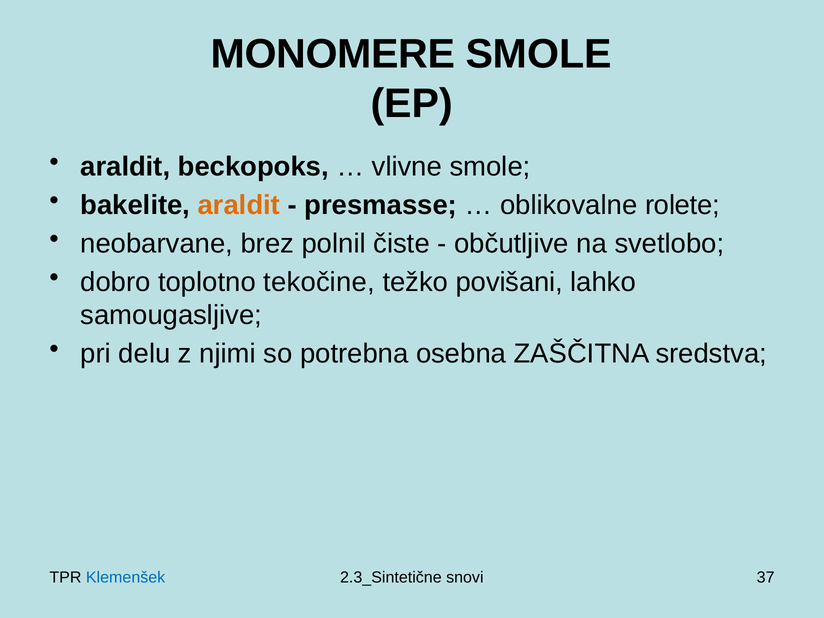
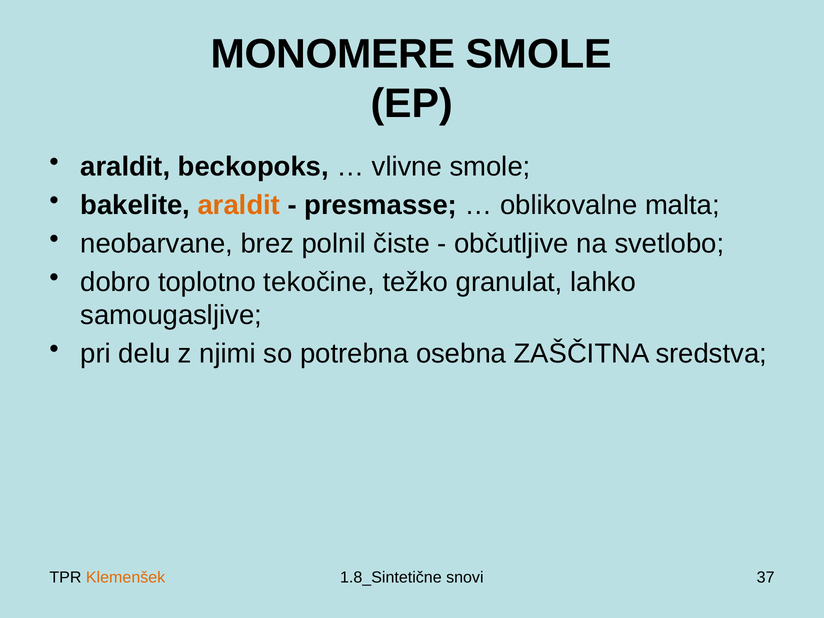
rolete: rolete -> malta (682, 205)
povišani: povišani -> granulat (509, 282)
Klemenšek colour: blue -> orange (126, 578)
2.3_Sintetične: 2.3_Sintetične -> 1.8_Sintetične (391, 578)
